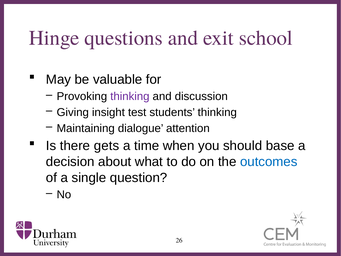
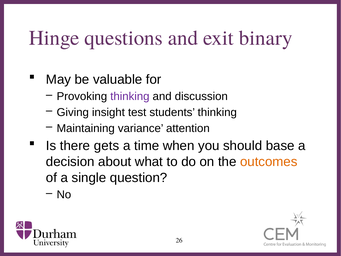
school: school -> binary (266, 38)
dialogue: dialogue -> variance (141, 128)
outcomes colour: blue -> orange (269, 162)
